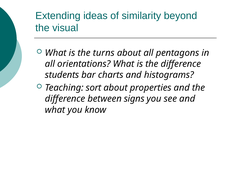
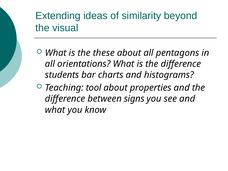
turns: turns -> these (104, 53)
sort: sort -> tool (94, 88)
